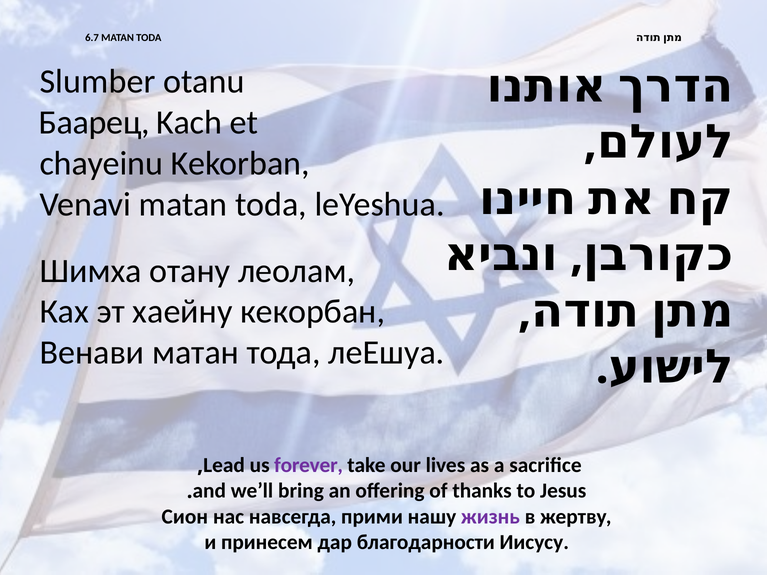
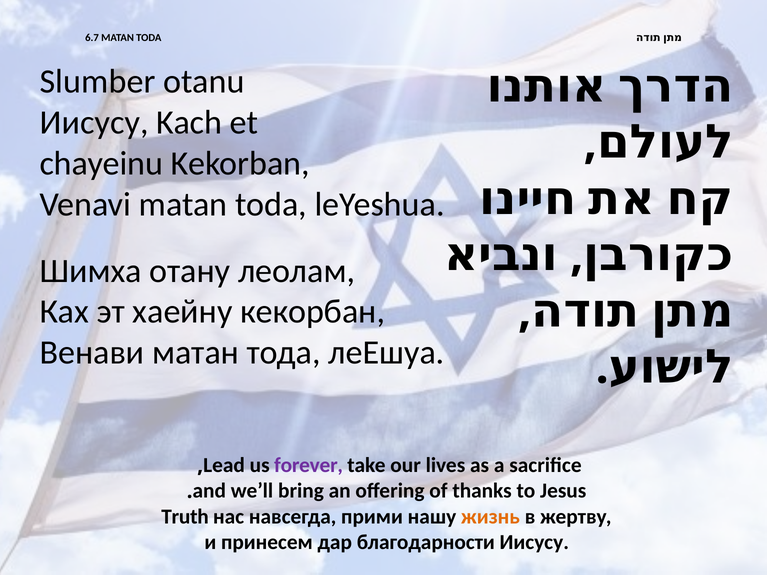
Баарец: Баарец -> Иисусу (94, 123)
Сион: Сион -> Truth (185, 517)
жизнь colour: purple -> orange (490, 517)
